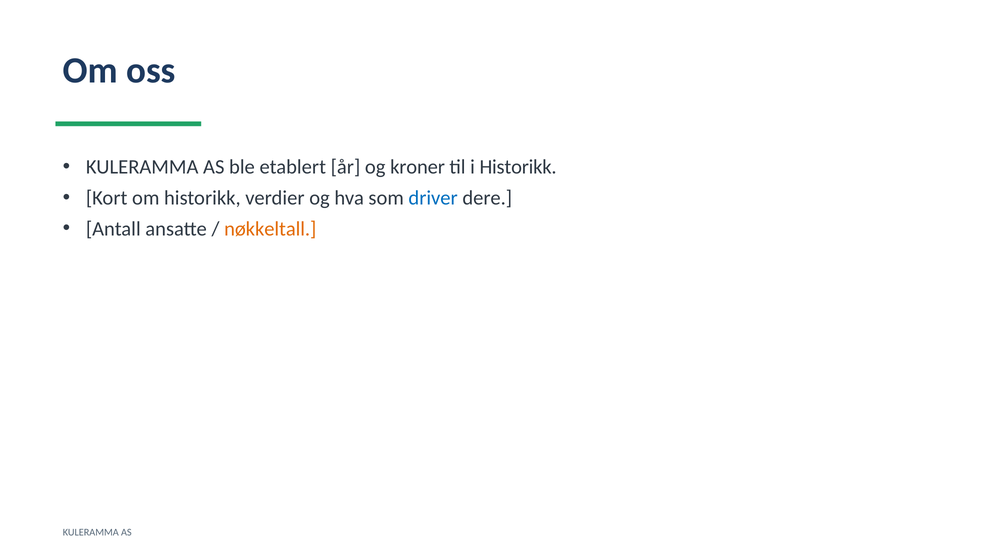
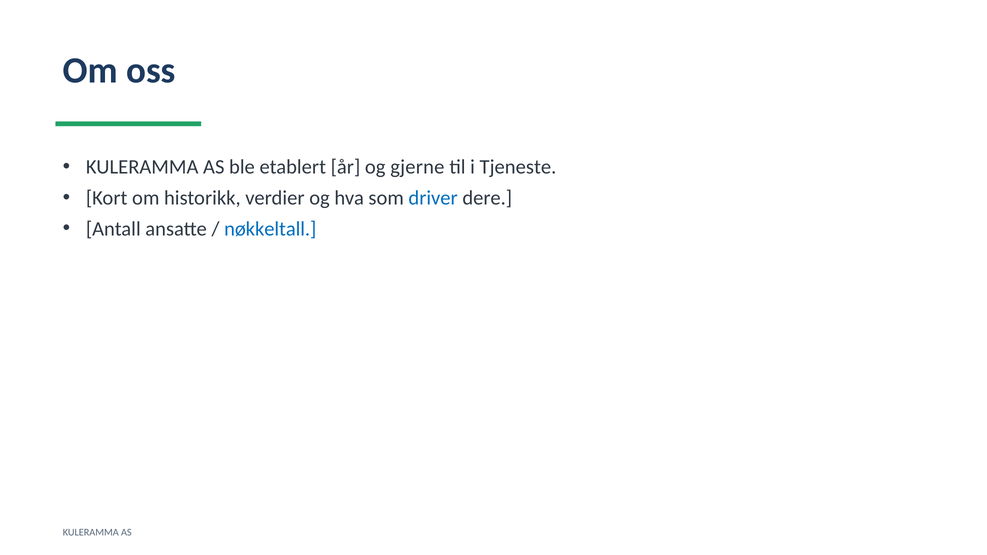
kroner: kroner -> gjerne (417, 167)
i Historikk: Historikk -> Tjeneste (518, 167)
nøkkeltall colour: orange -> blue (270, 229)
